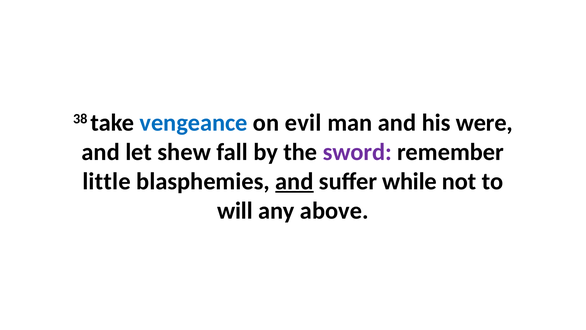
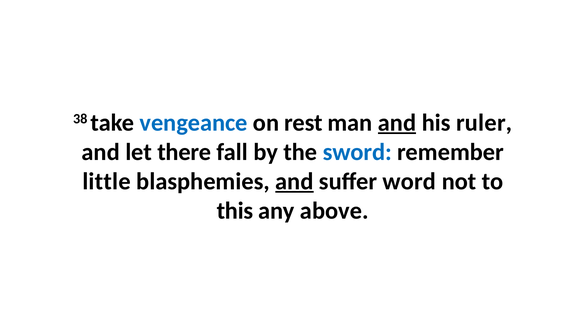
evil: evil -> rest (303, 123)
and underline: none -> present (397, 123)
were: were -> ruler (484, 123)
shew: shew -> there (184, 152)
sword colour: purple -> blue (357, 152)
while: while -> word (409, 181)
will: will -> this (235, 210)
